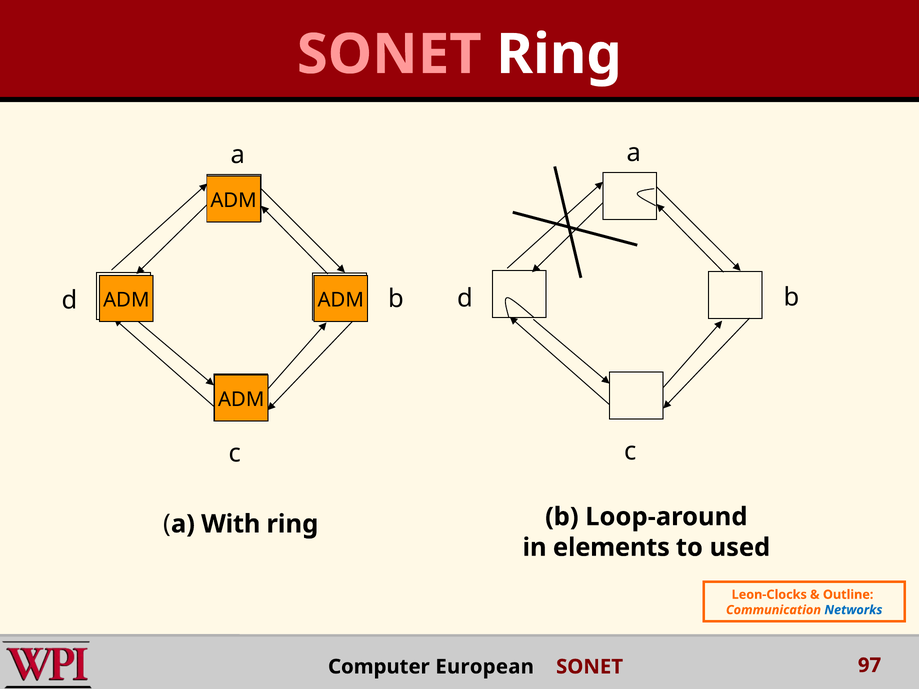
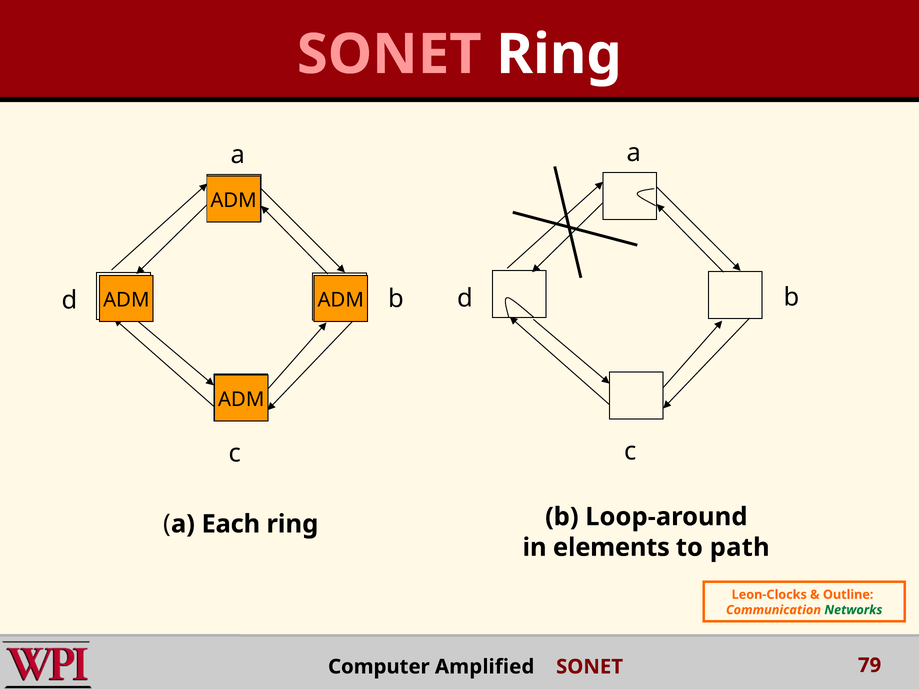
With: With -> Each (231, 524)
used: used -> path (740, 548)
Networks colour: blue -> green (853, 610)
European: European -> Amplified (485, 667)
97: 97 -> 79 (870, 666)
